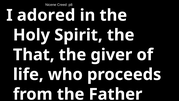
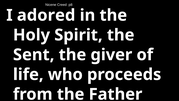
That: That -> Sent (34, 55)
